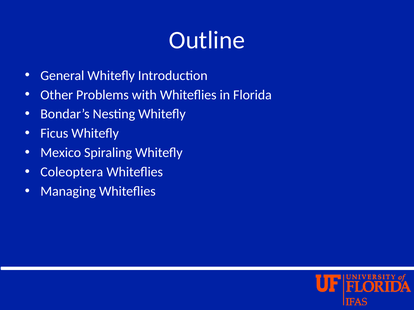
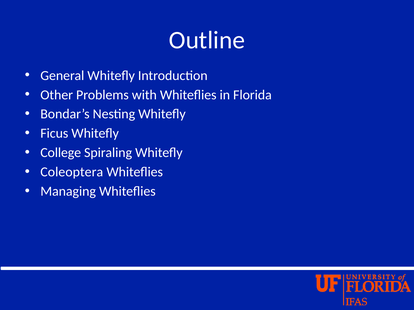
Mexico: Mexico -> College (61, 153)
